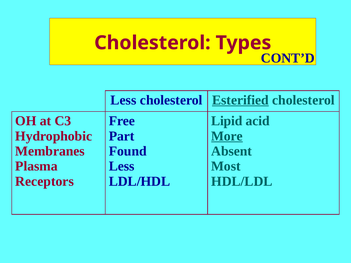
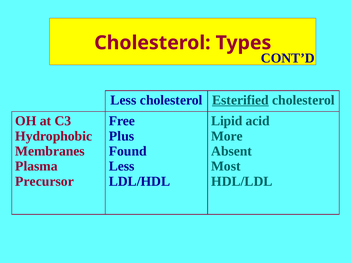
Part: Part -> Plus (122, 136)
More underline: present -> none (227, 136)
Receptors: Receptors -> Precursor (45, 181)
